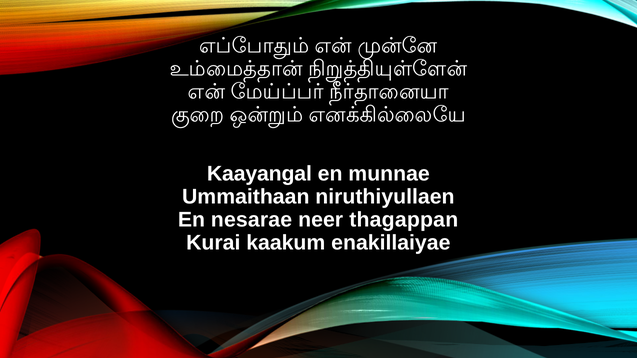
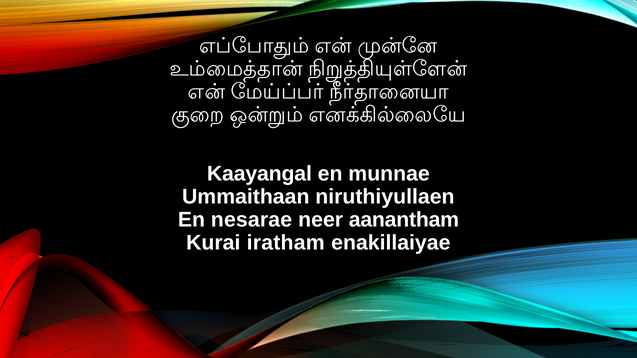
thagappan: thagappan -> aanantham (404, 220)
kaakum: kaakum -> iratham (286, 243)
